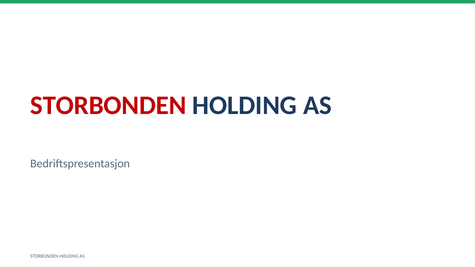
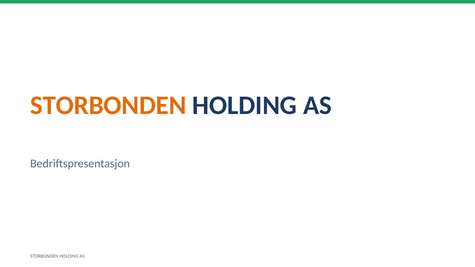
STORBONDEN colour: red -> orange (108, 105)
